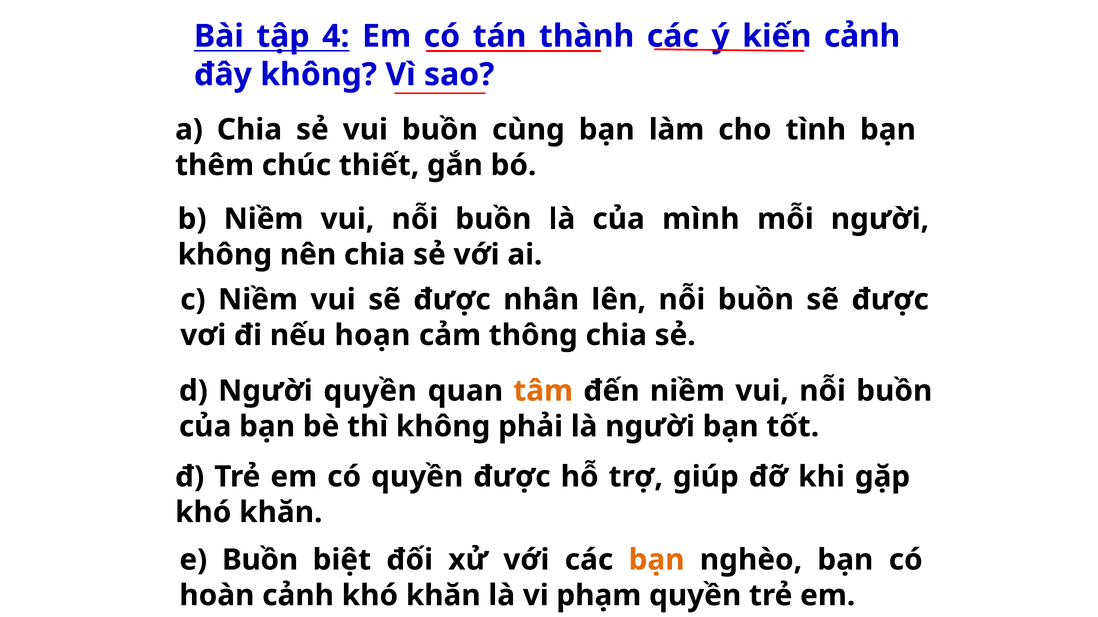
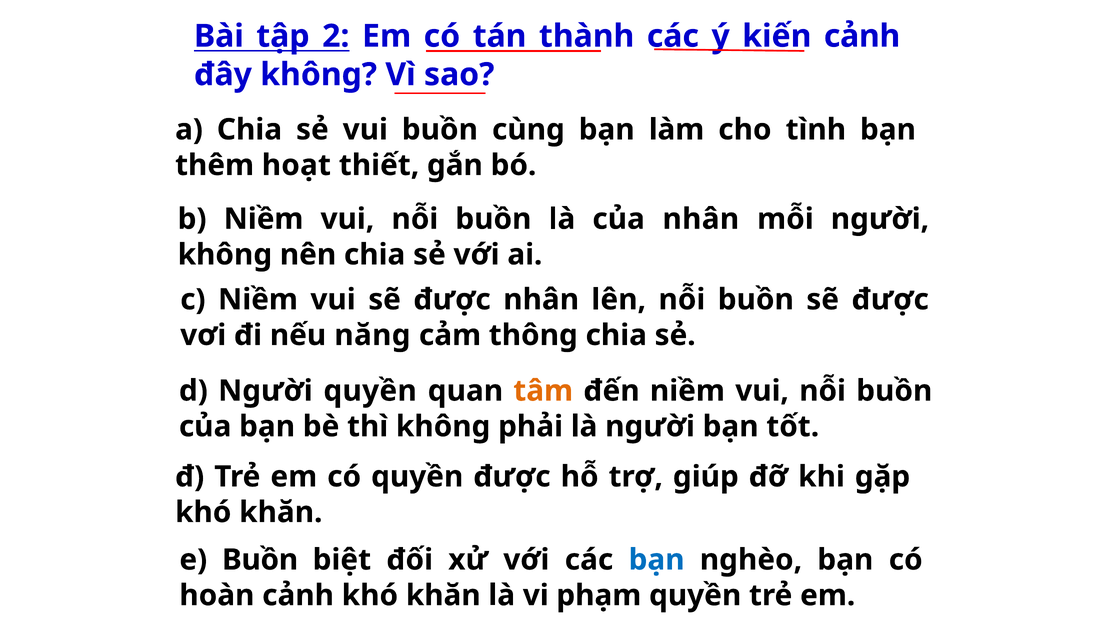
4: 4 -> 2 (336, 36)
chúc: chúc -> hoạt (296, 165)
của mình: mình -> nhân (701, 219)
hoạn: hoạn -> năng (372, 336)
bạn colour: orange -> blue (657, 560)
